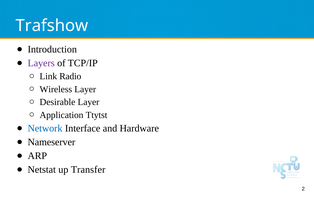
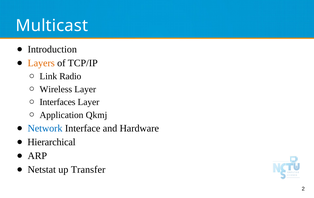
Trafshow: Trafshow -> Multicast (52, 26)
Layers colour: purple -> orange (41, 63)
Desirable: Desirable -> Interfaces (58, 102)
Ttytst: Ttytst -> Qkmj (96, 115)
Nameserver: Nameserver -> Hierarchical (51, 142)
